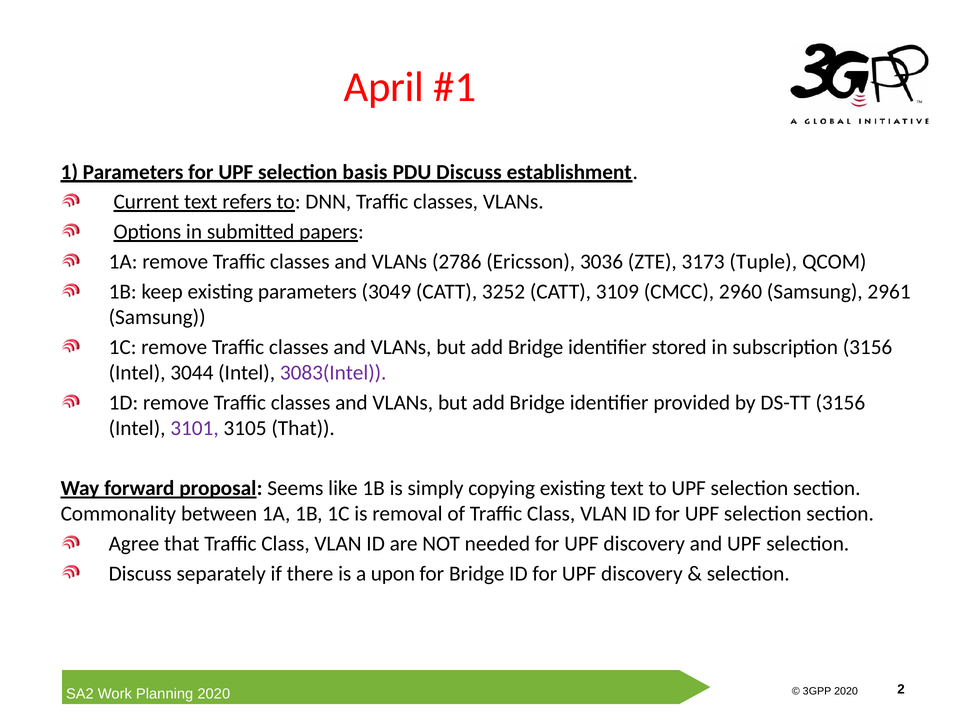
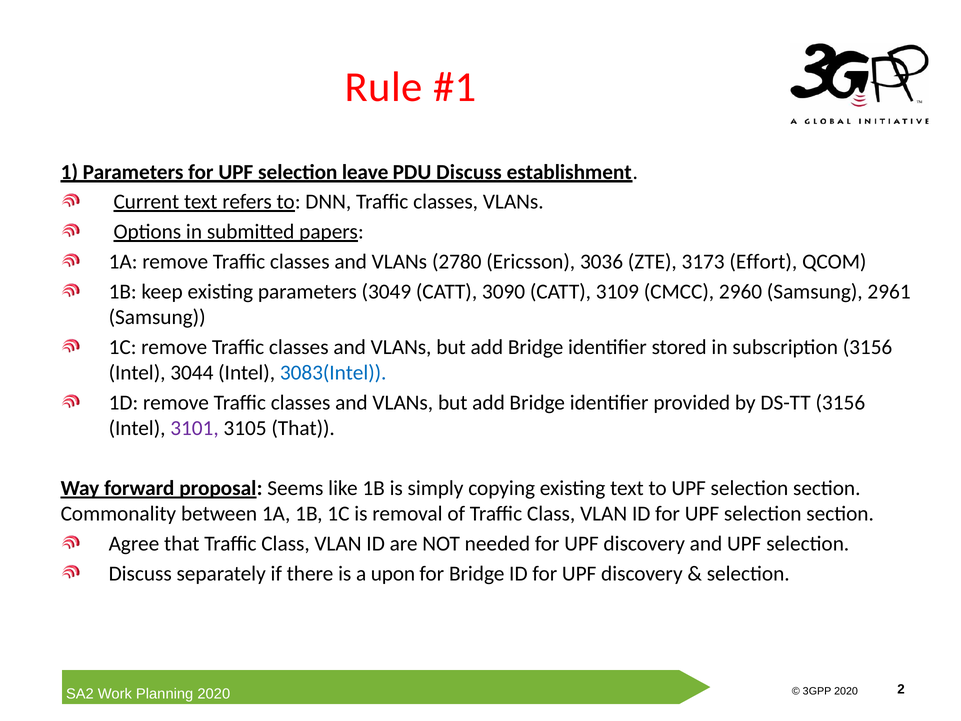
April: April -> Rule (384, 87)
basis: basis -> leave (365, 172)
2786: 2786 -> 2780 (457, 262)
Tuple: Tuple -> Effort (763, 262)
3252: 3252 -> 3090 (504, 291)
3083(Intel colour: purple -> blue (333, 373)
